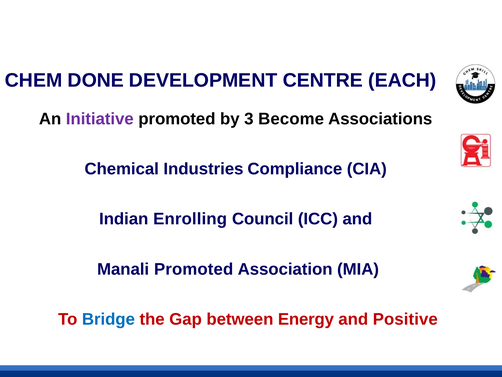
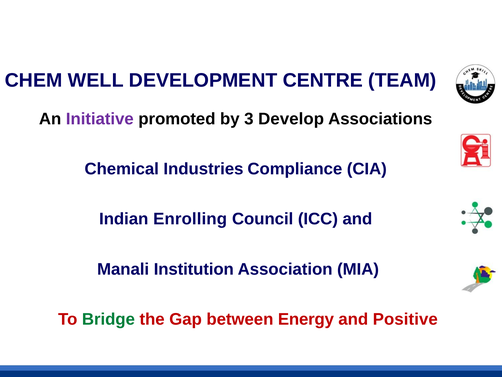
DONE: DONE -> WELL (96, 80)
EACH: EACH -> TEAM (402, 80)
Become: Become -> Develop (291, 119)
Manali Promoted: Promoted -> Institution (194, 269)
Bridge colour: blue -> green (108, 319)
